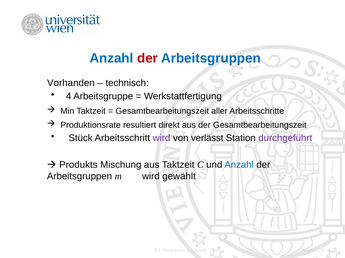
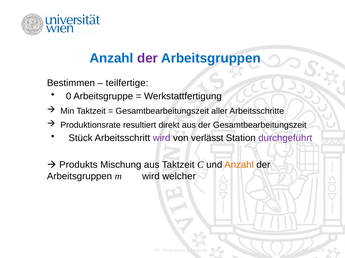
der colour: red -> purple (147, 58)
Vorhanden: Vorhanden -> Bestimmen (71, 83)
technisch: technisch -> teilfertige (127, 83)
4: 4 -> 0 (69, 97)
Anzahl colour: blue -> orange (239, 165)
gewählt: gewählt -> welcher (179, 177)
